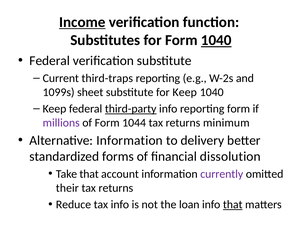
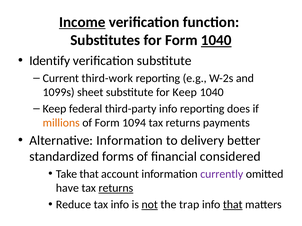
Federal: Federal -> Identify (50, 61)
third-traps: third-traps -> third-work (107, 78)
third-party underline: present -> none (131, 109)
reporting form: form -> does (238, 109)
millions colour: purple -> orange (61, 123)
1044: 1044 -> 1094 (134, 123)
minimum: minimum -> payments (226, 123)
dissolution: dissolution -> considered (230, 157)
their: their -> have (67, 188)
returns underline: none -> present (116, 188)
not underline: none -> present (150, 205)
loan: loan -> trap (189, 205)
